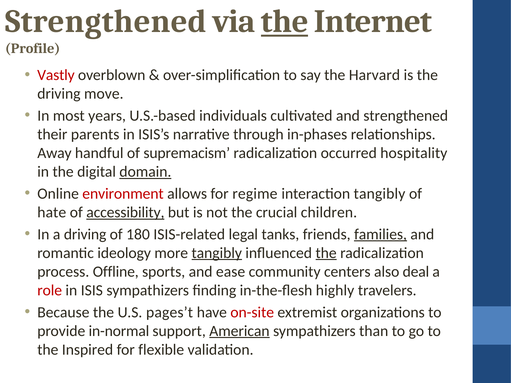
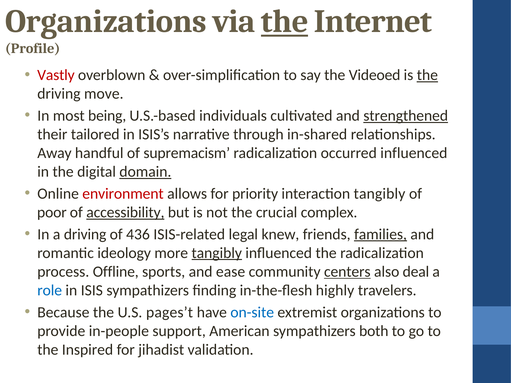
Strengthened: Strengthened -> Organizations (106, 22)
Harvard: Harvard -> Videoed (375, 75)
the underline: none -> present (427, 75)
years: years -> being (107, 116)
strengthened underline: none -> present (406, 116)
parents: parents -> tailored (95, 134)
in-phases: in-phases -> in-shared (317, 134)
occurred hospitality: hospitality -> influenced (414, 153)
regime: regime -> priority (255, 194)
hate: hate -> poor (52, 213)
children: children -> complex (329, 213)
180: 180 -> 436 (138, 234)
tanks: tanks -> knew (280, 234)
the underline: present -> none (326, 253)
centers underline: none -> present (347, 272)
role colour: red -> blue (50, 291)
on-site colour: red -> blue (252, 312)
in-normal: in-normal -> in-people (119, 331)
American underline: present -> none (239, 331)
than: than -> both (374, 331)
flexible: flexible -> jihadist (161, 350)
